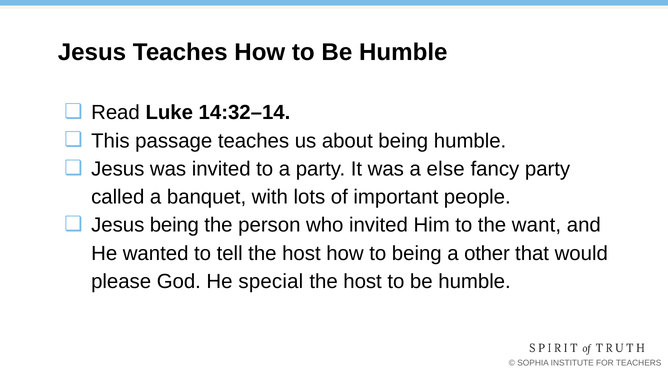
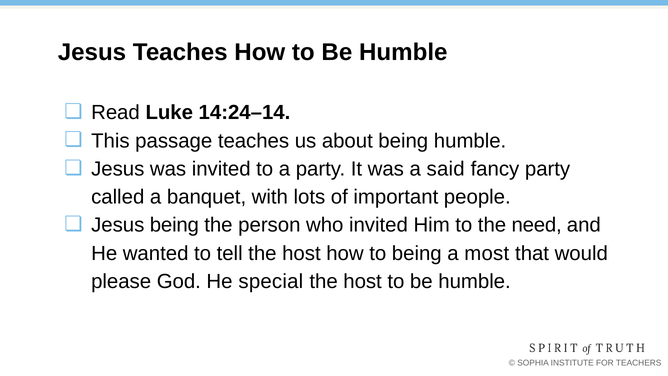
14:32–14: 14:32–14 -> 14:24–14 (244, 113)
else: else -> said (446, 169)
want: want -> need (537, 225)
other: other -> most (487, 253)
